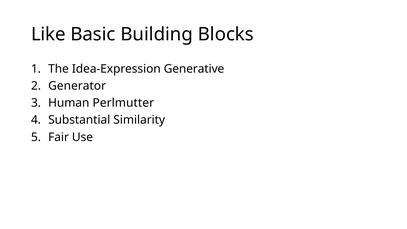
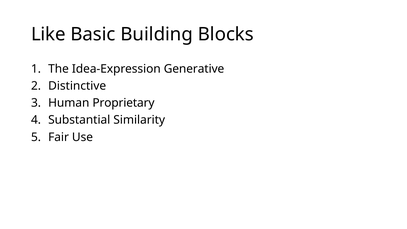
Generator: Generator -> Distinctive (77, 86)
Perlmutter: Perlmutter -> Proprietary (123, 103)
